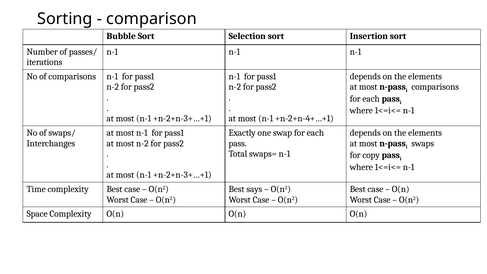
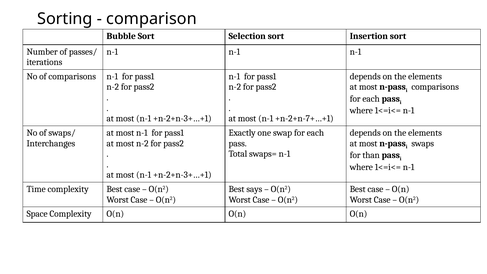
+n-2+n-4+…+1: +n-2+n-4+…+1 -> +n-2+n-7+…+1 (304, 119)
copy: copy -> than (371, 155)
